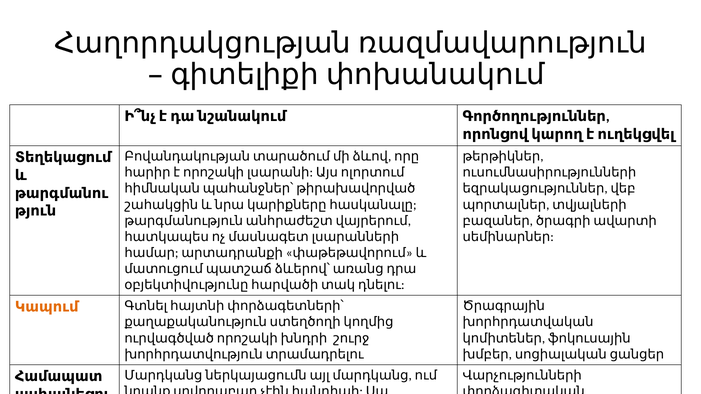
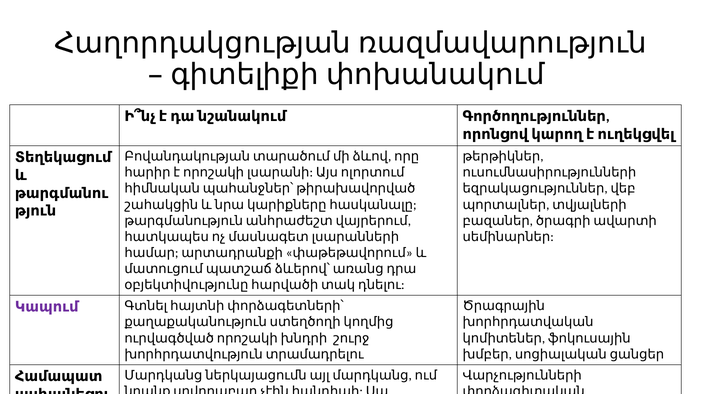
Կապում colour: orange -> purple (47, 307)
